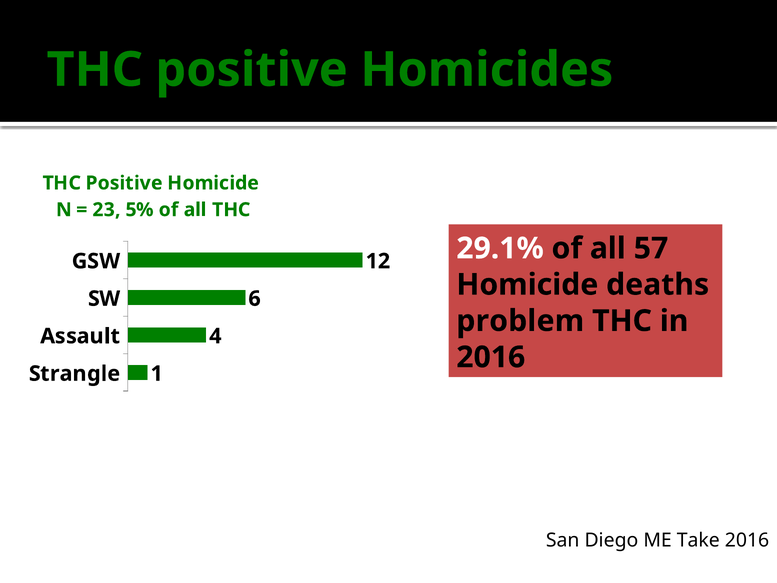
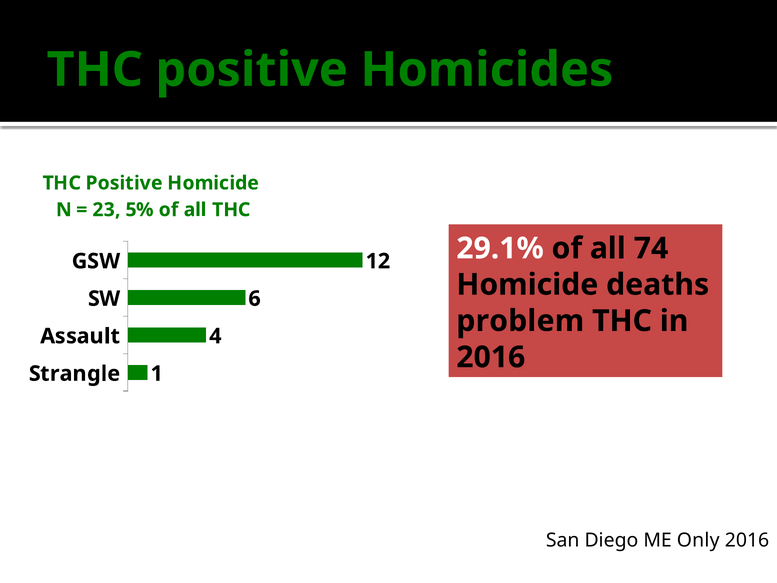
57: 57 -> 74 (651, 248)
Take: Take -> Only (698, 540)
